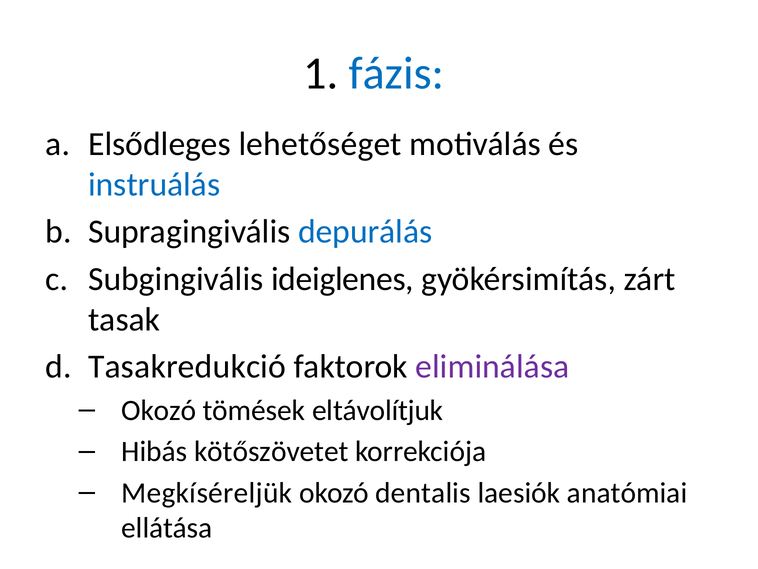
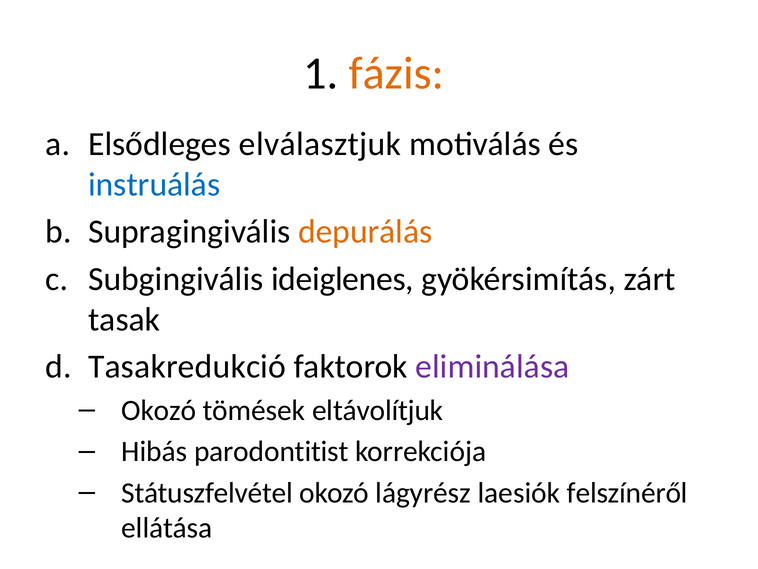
fázis colour: blue -> orange (396, 73)
lehetőséget: lehetőséget -> elválasztjuk (320, 144)
depurálás colour: blue -> orange (365, 232)
kötőszövetet: kötőszövetet -> parodontitist (271, 451)
Megkíséreljük: Megkíséreljük -> Státuszfelvétel (207, 492)
dentalis: dentalis -> lágyrész (423, 492)
anatómiai: anatómiai -> felszínéről (627, 492)
